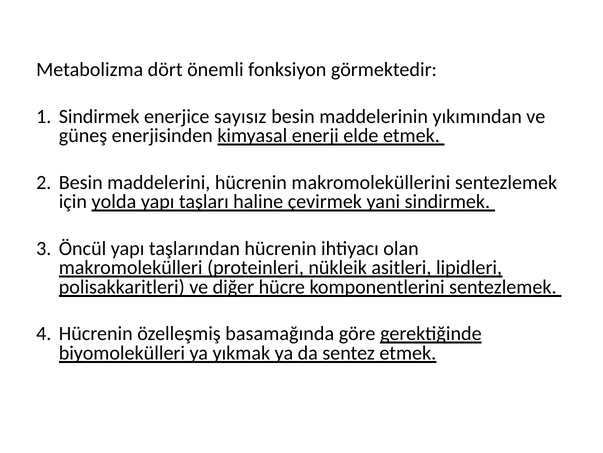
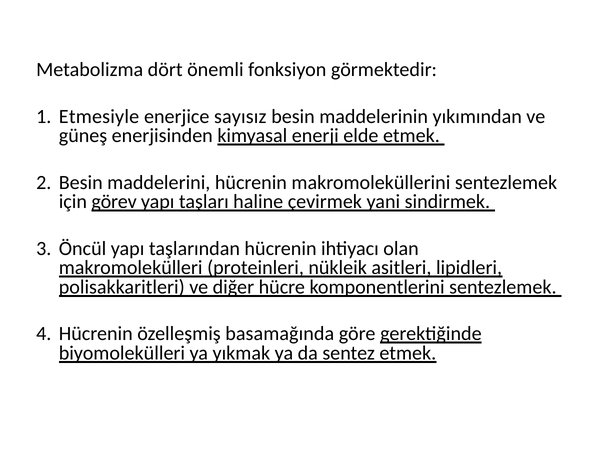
Sindirmek: Sindirmek -> Etmesiyle (99, 116)
yolda: yolda -> görev (114, 201)
